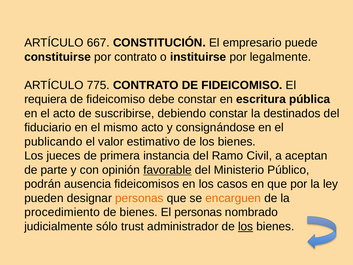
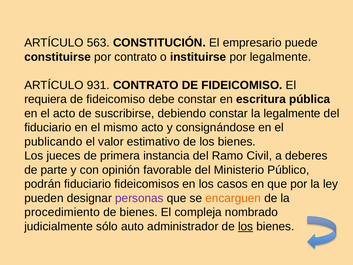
667: 667 -> 563 (98, 43)
775: 775 -> 931 (98, 85)
la destinados: destinados -> legalmente (292, 113)
aceptan: aceptan -> deberes (306, 156)
favorable underline: present -> none (167, 170)
podrán ausencia: ausencia -> fiduciario (88, 184)
personas colour: orange -> purple (139, 198)
El personas: personas -> compleja (198, 212)
trust: trust -> auto (133, 226)
